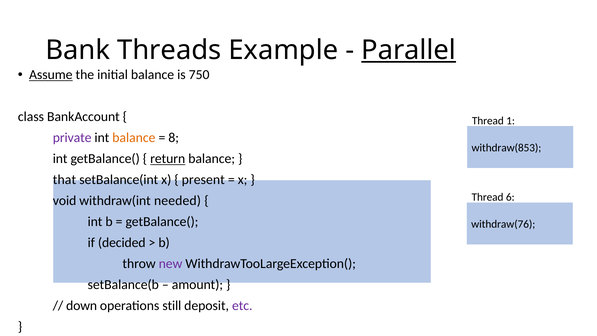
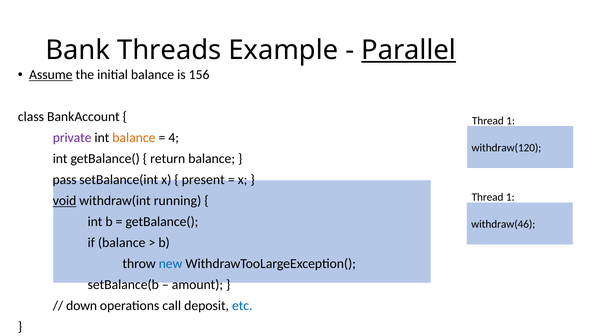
750: 750 -> 156 (199, 75)
8: 8 -> 4 (174, 138)
withdraw(853: withdraw(853 -> withdraw(120 (506, 148)
return underline: present -> none (168, 159)
that: that -> pass (65, 180)
6: 6 -> 1 (510, 197)
void underline: none -> present (65, 201)
needed: needed -> running (178, 201)
withdraw(76: withdraw(76 -> withdraw(46 (503, 224)
if decided: decided -> balance (122, 243)
new colour: purple -> blue (171, 264)
still: still -> call (172, 306)
etc colour: purple -> blue (242, 306)
